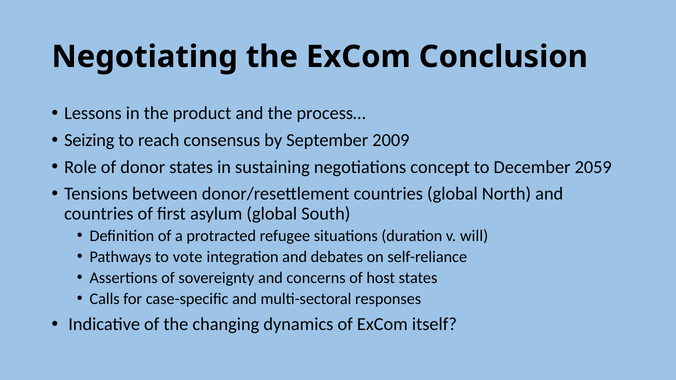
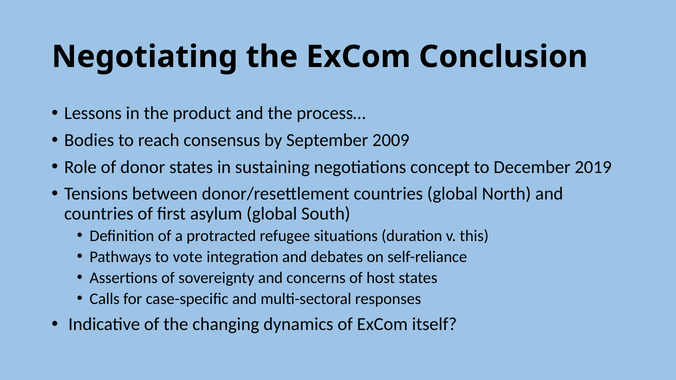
Seizing: Seizing -> Bodies (89, 140)
2059: 2059 -> 2019 (593, 167)
will: will -> this (474, 236)
